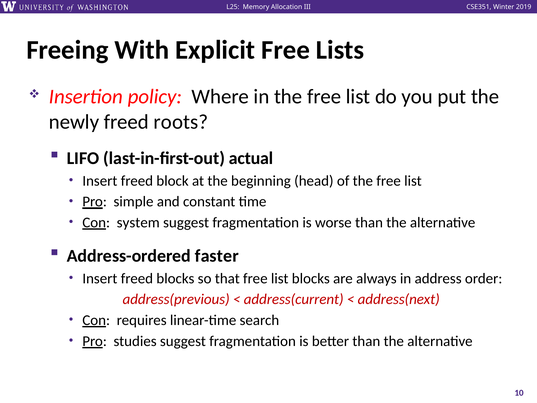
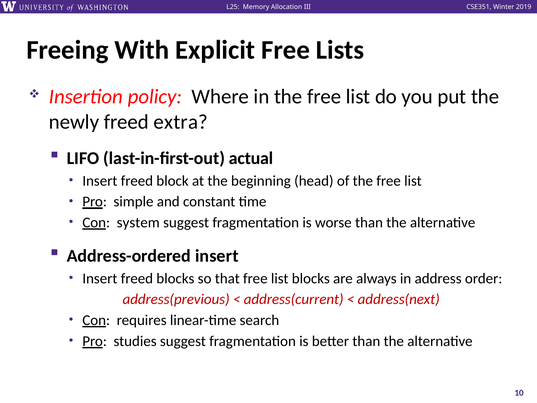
roots: roots -> extra (181, 122)
Address-ordered faster: faster -> insert (217, 256)
